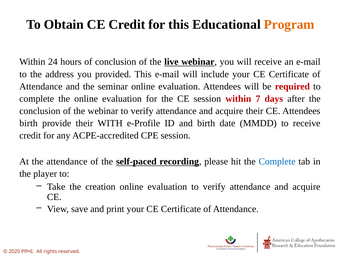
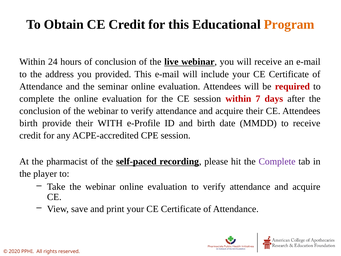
the attendance: attendance -> pharmacist (67, 161)
Complete colour: blue -> purple (277, 161)
Take the creation: creation -> webinar (100, 187)
